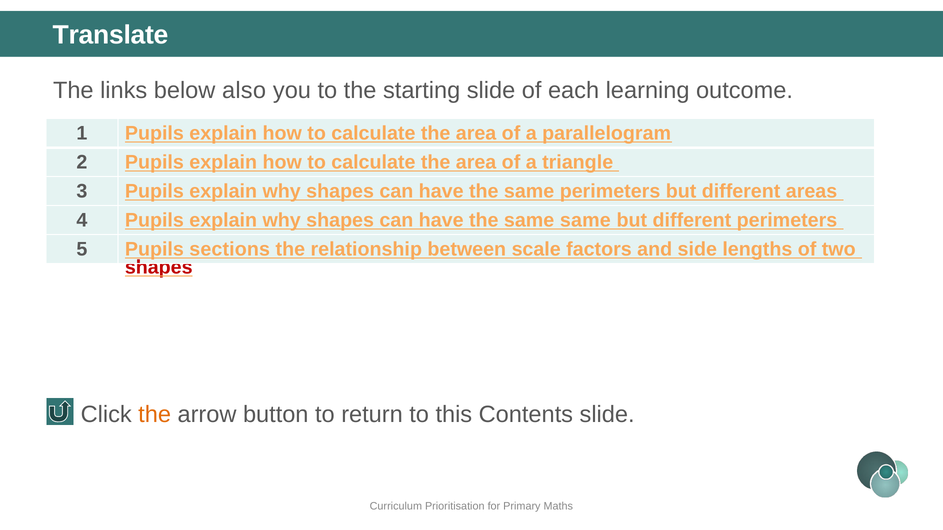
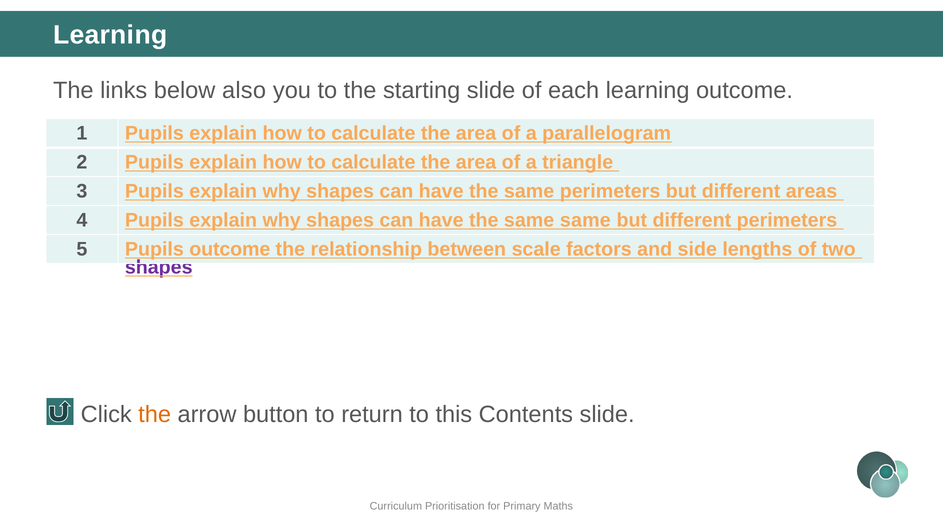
Translate: Translate -> Learning (110, 35)
Pupils sections: sections -> outcome (230, 250)
shapes colour: red -> purple (159, 267)
